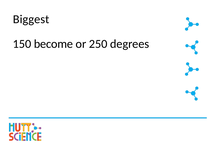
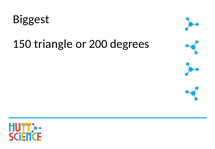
become: become -> triangle (53, 44)
250: 250 -> 200 (98, 44)
